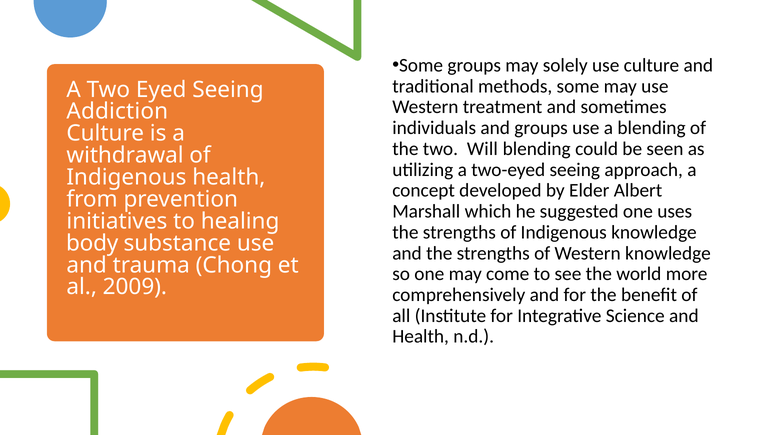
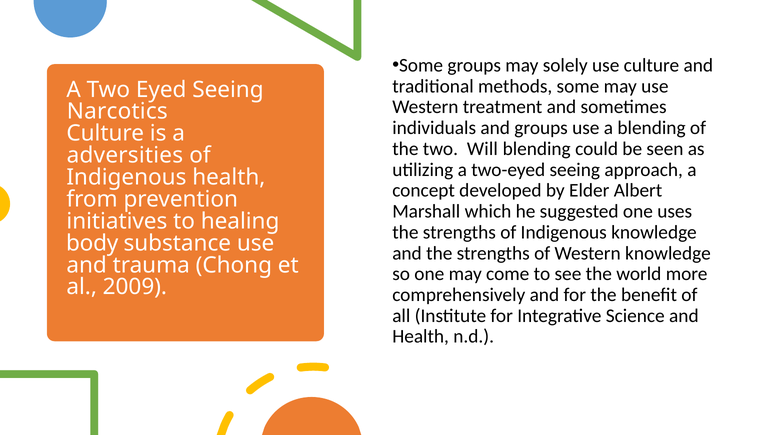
Addiction: Addiction -> Narcotics (117, 111)
withdrawal: withdrawal -> adversities (125, 155)
